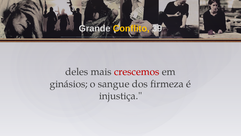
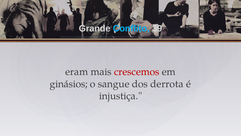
Conflito colour: yellow -> light blue (131, 28)
deles: deles -> eram (77, 72)
firmeza: firmeza -> derrota (167, 84)
